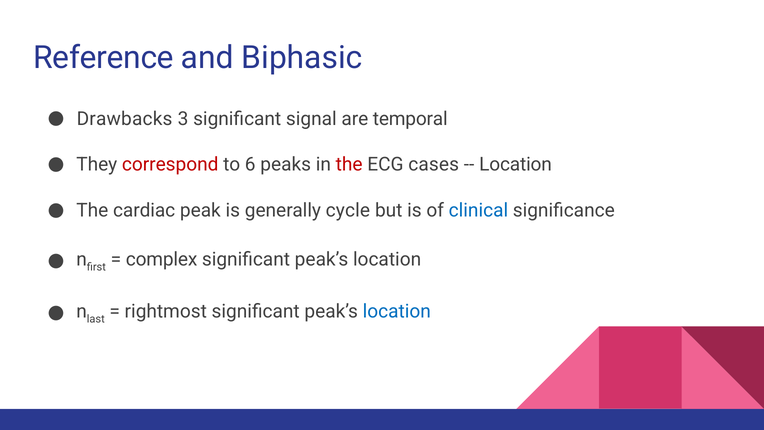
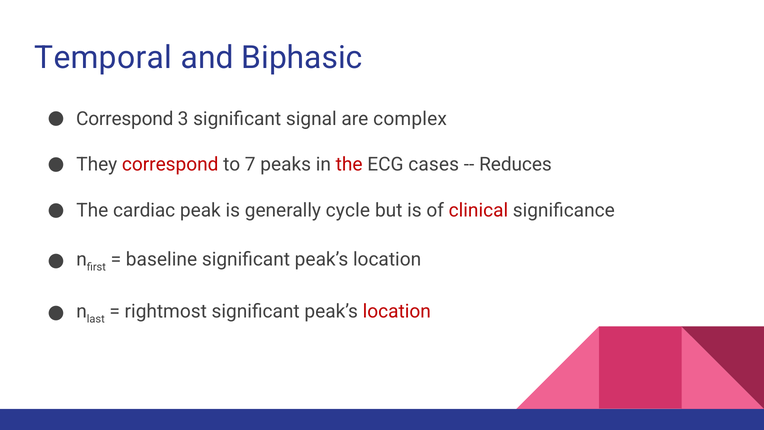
Reference: Reference -> Temporal (103, 58)
Drawbacks: Drawbacks -> Correspond (125, 119)
temporal: temporal -> complex (410, 119)
6: 6 -> 7 (250, 165)
Location: Location -> Reduces (515, 165)
clinical colour: blue -> red (478, 210)
complex: complex -> baseline (161, 259)
location colour: blue -> red (397, 311)
